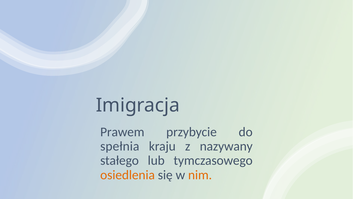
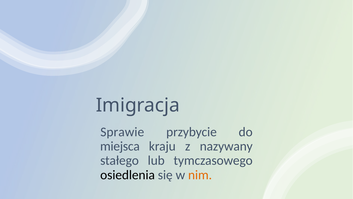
Prawem: Prawem -> Sprawie (122, 132)
spełnia: spełnia -> miejsca (120, 146)
osiedlenia colour: orange -> black (128, 175)
